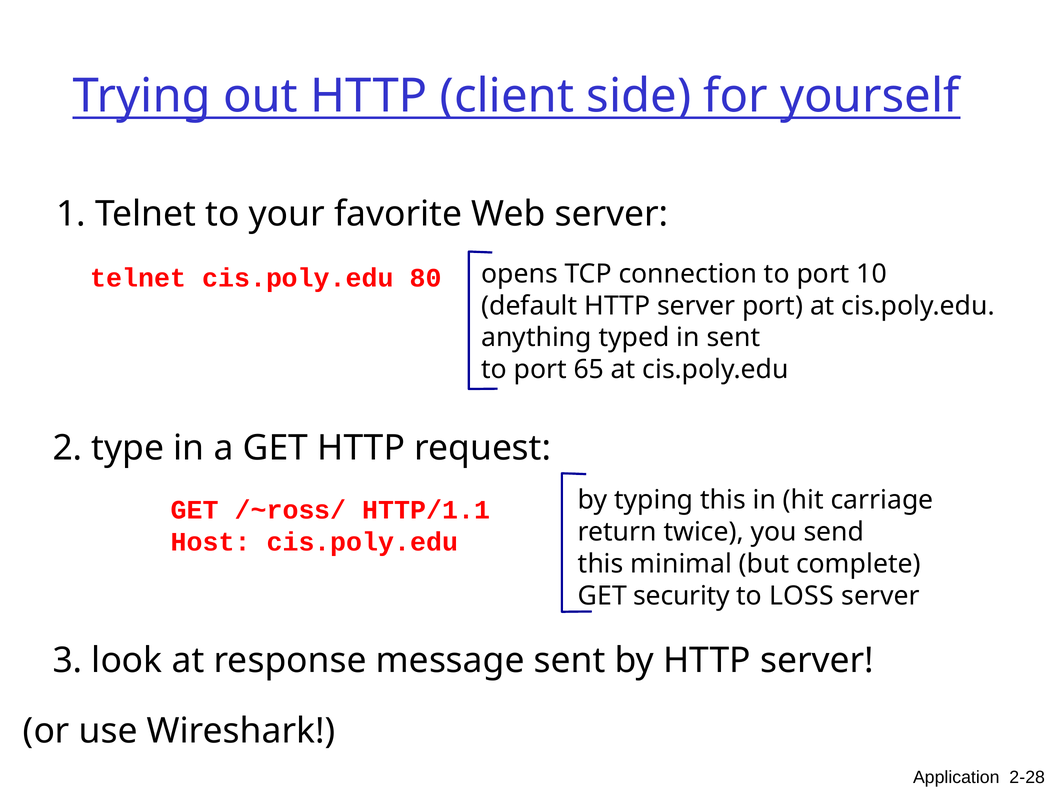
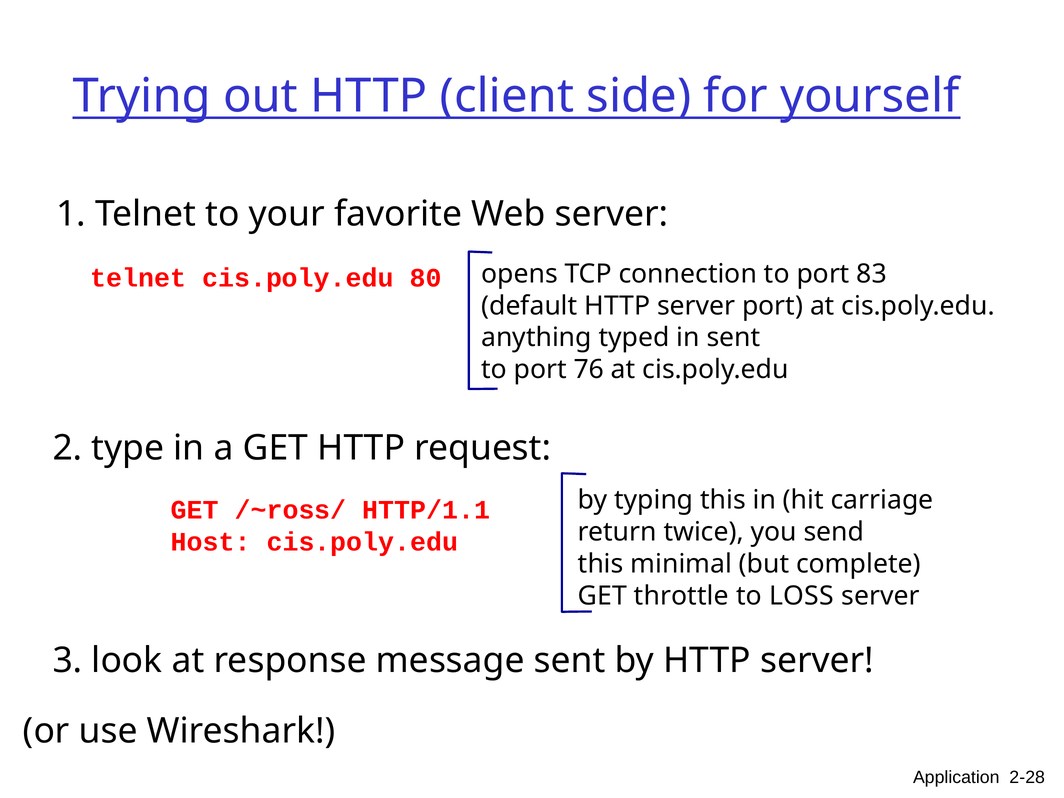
10: 10 -> 83 (872, 274)
65: 65 -> 76 (589, 370)
security: security -> throttle (681, 596)
